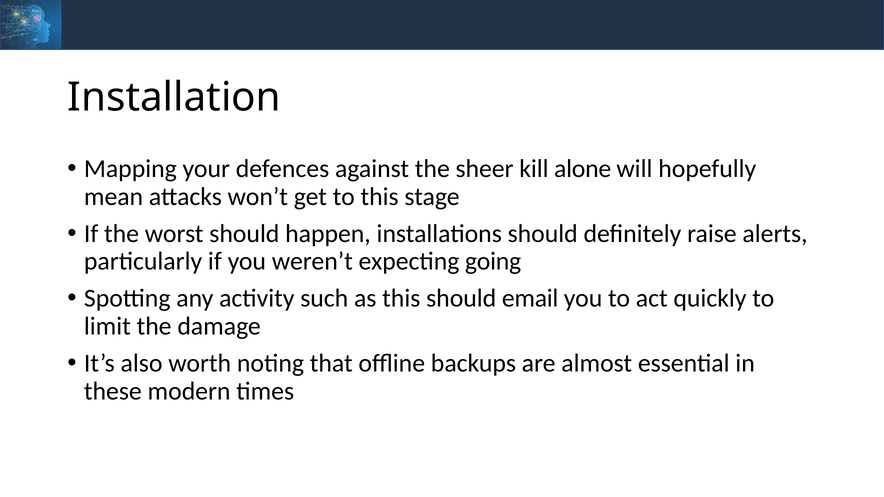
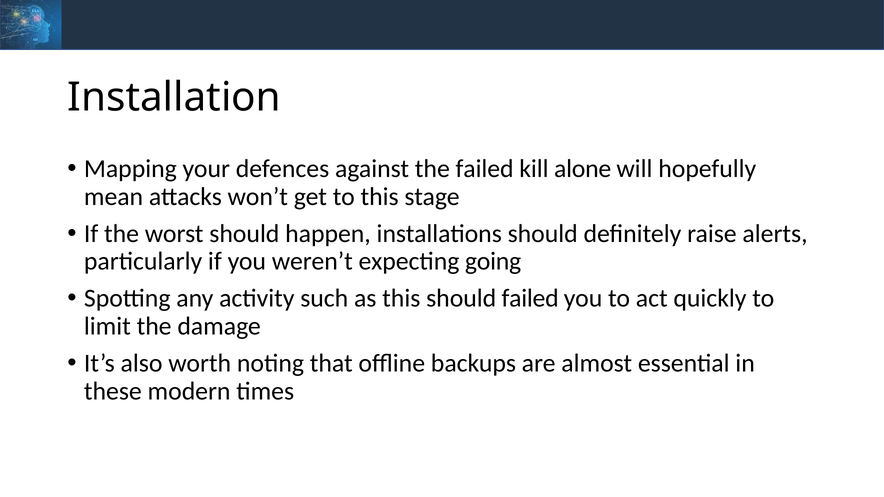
the sheer: sheer -> failed (485, 169)
should email: email -> failed (530, 299)
